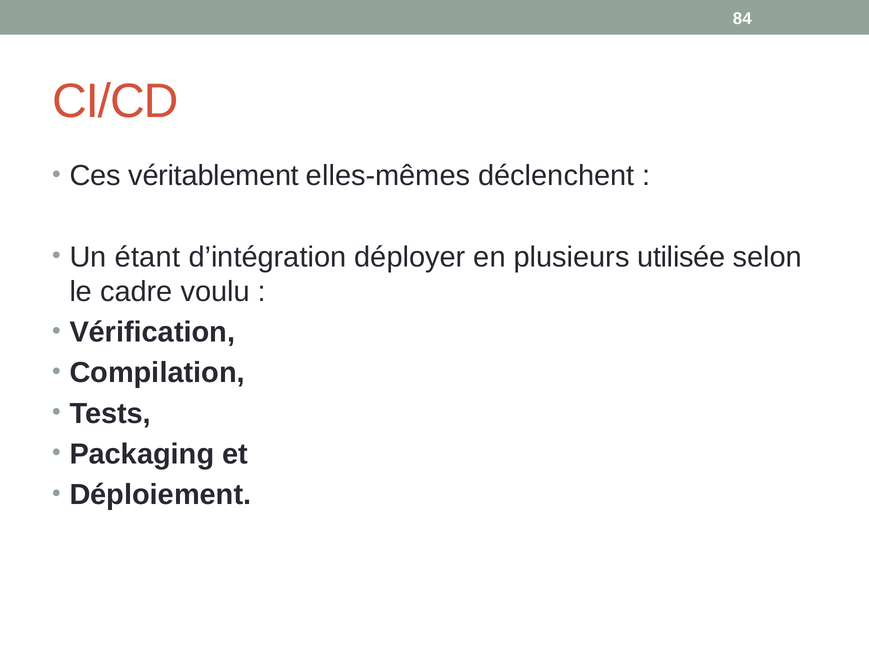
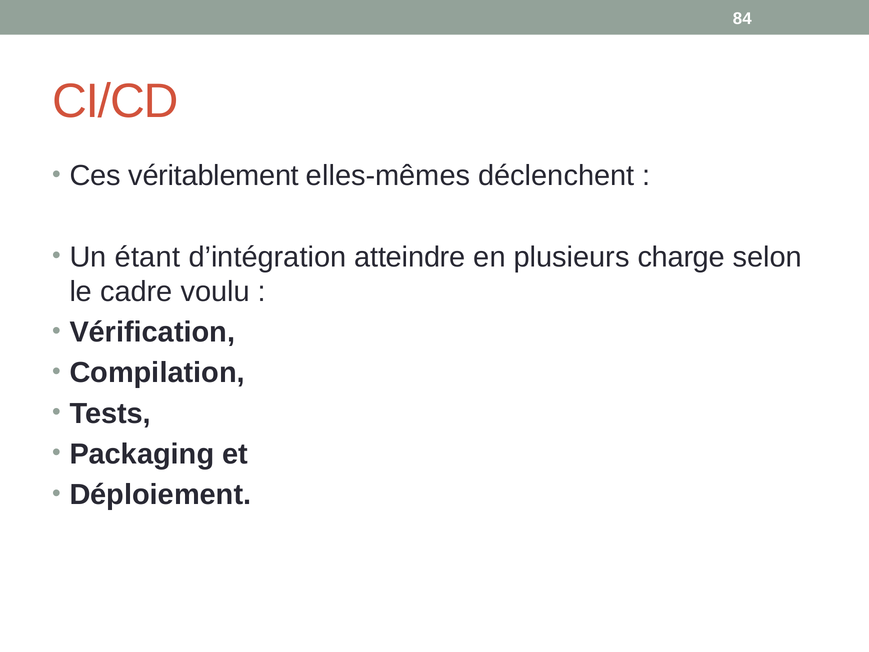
déployer: déployer -> atteindre (410, 257)
utilisée: utilisée -> charge (681, 257)
